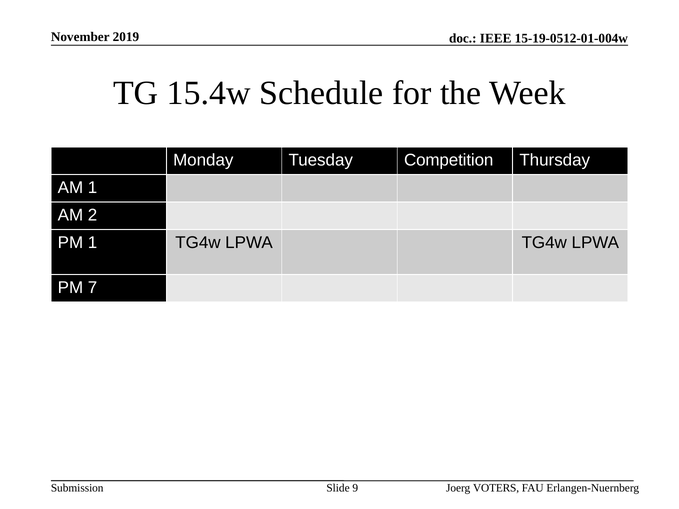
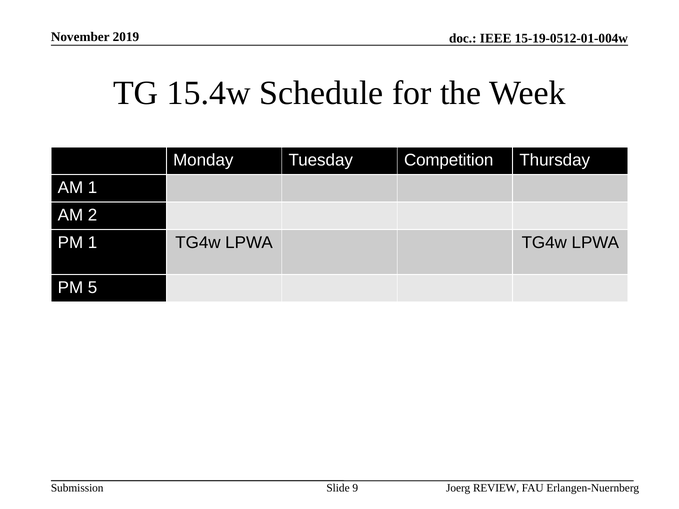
7: 7 -> 5 (93, 288)
VOTERS: VOTERS -> REVIEW (496, 488)
